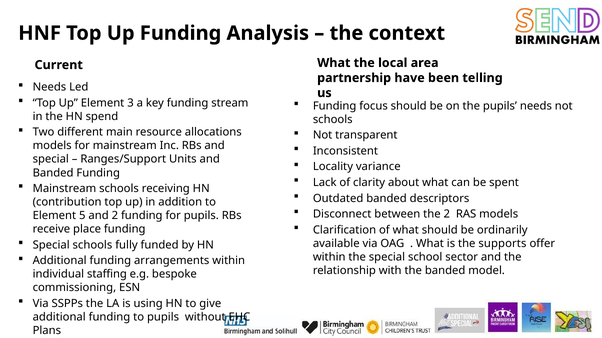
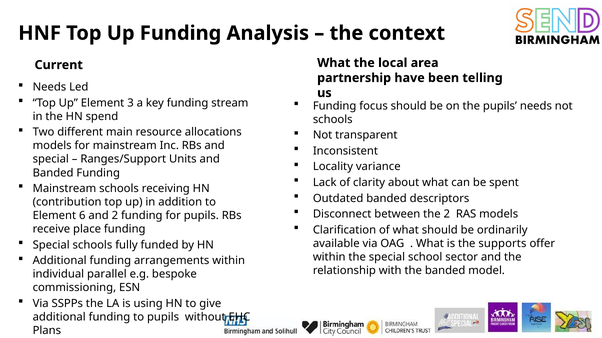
5: 5 -> 6 (82, 216)
staffing: staffing -> parallel (107, 275)
